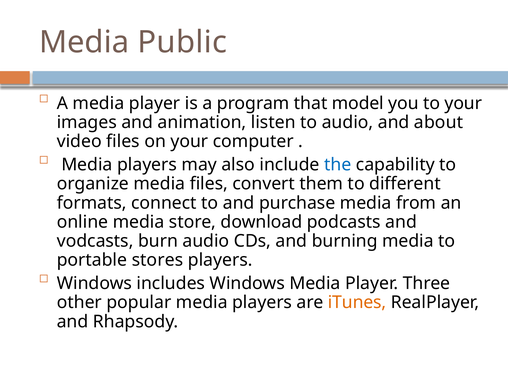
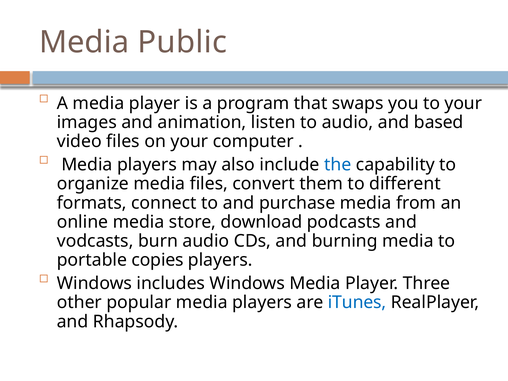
model: model -> swaps (358, 103)
about: about -> based (439, 122)
stores: stores -> copies (158, 260)
iTunes colour: orange -> blue (357, 302)
